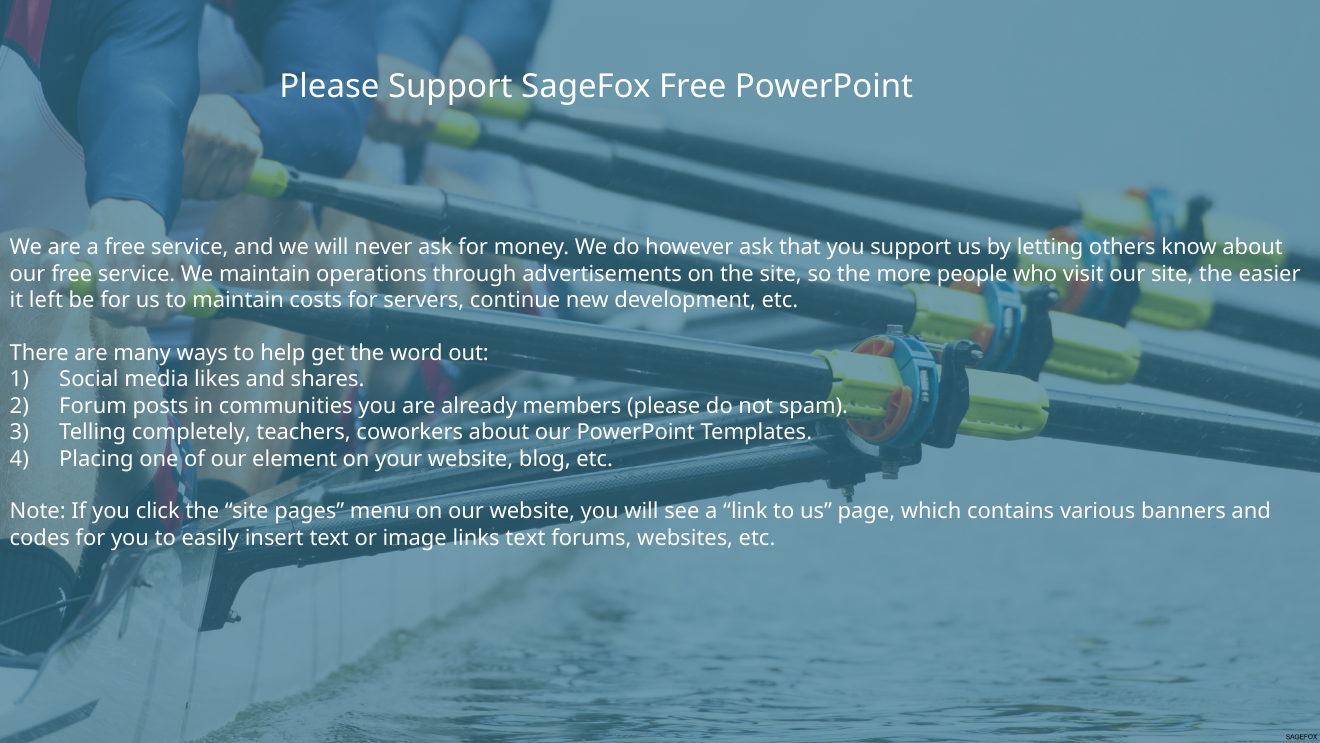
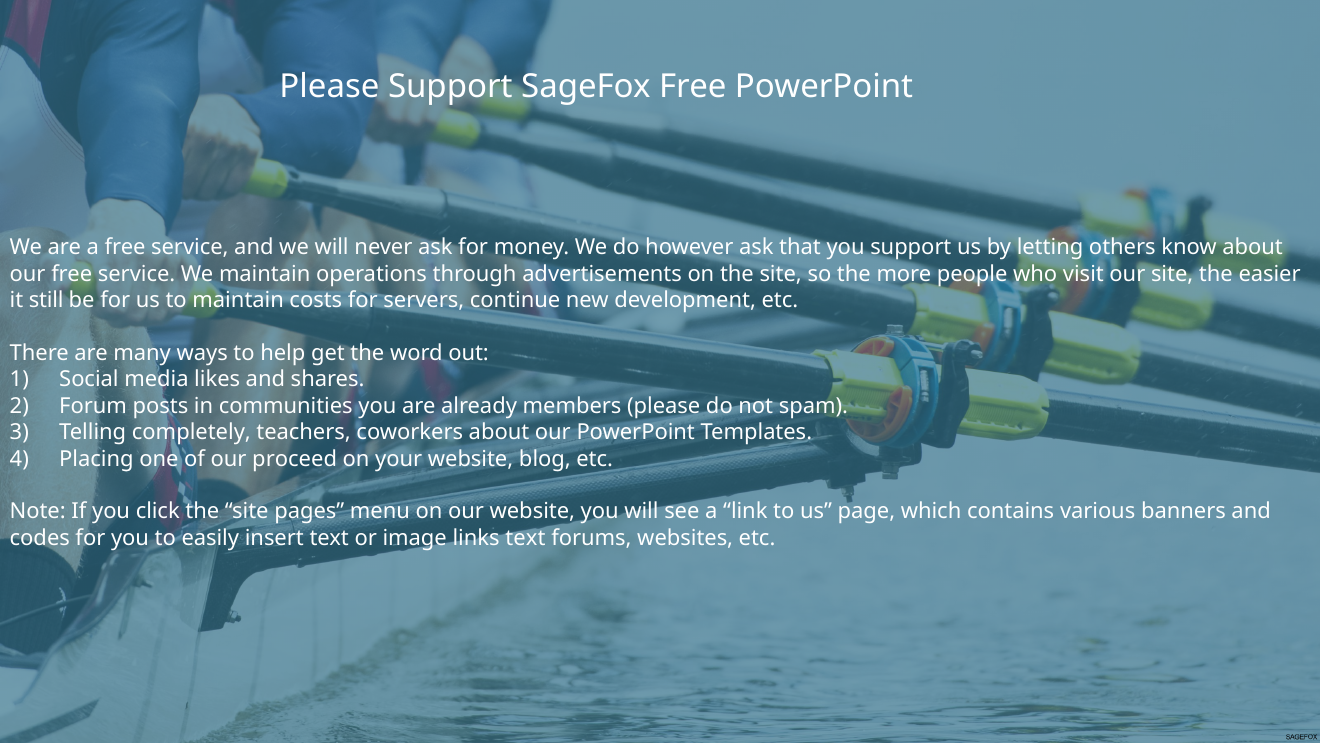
left: left -> still (46, 300)
element: element -> proceed (295, 459)
